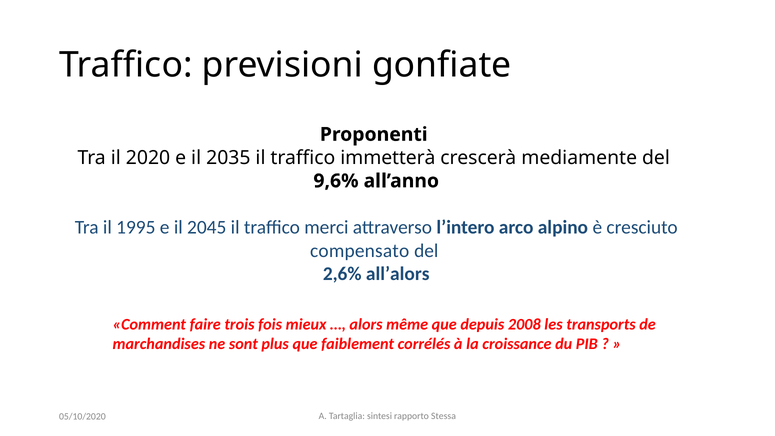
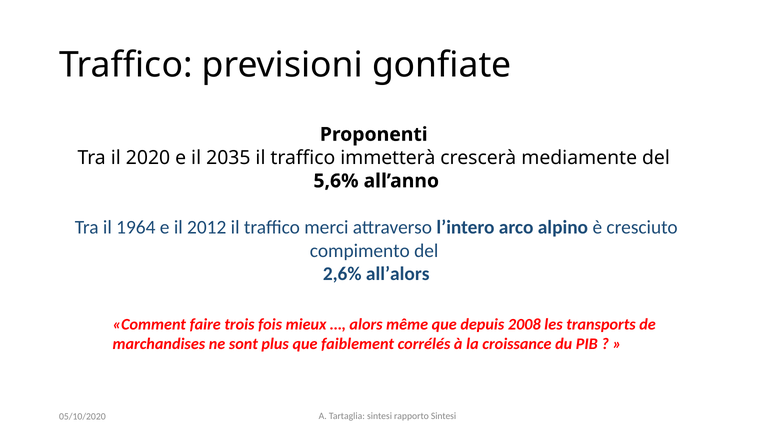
9,6%: 9,6% -> 5,6% (336, 181)
1995: 1995 -> 1964 (136, 227)
2045: 2045 -> 2012 (207, 227)
compensato: compensato -> compimento (360, 251)
rapporto Stessa: Stessa -> Sintesi (444, 416)
